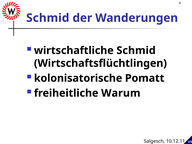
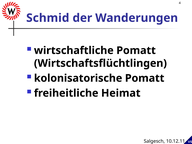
wirtschaftliche Schmid: Schmid -> Pomatt (136, 50)
Warum: Warum -> Heimat (121, 93)
